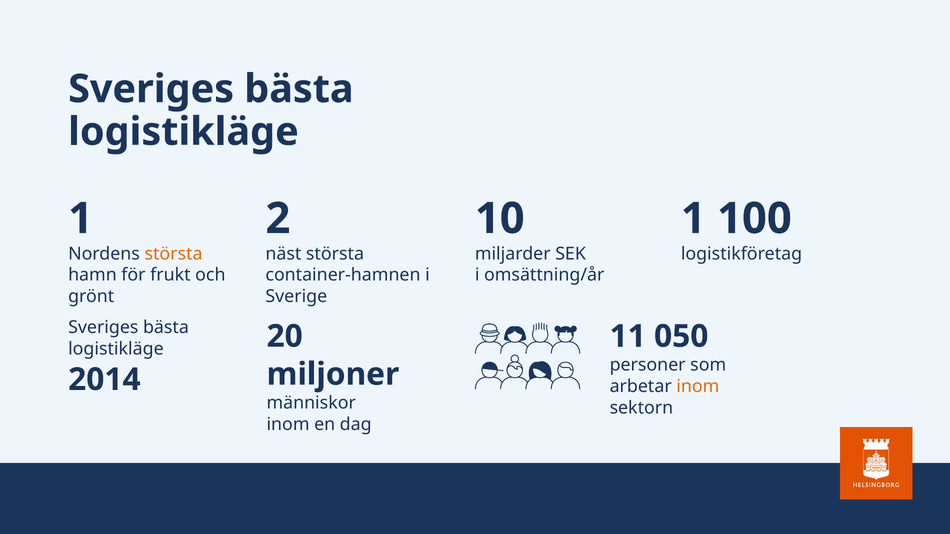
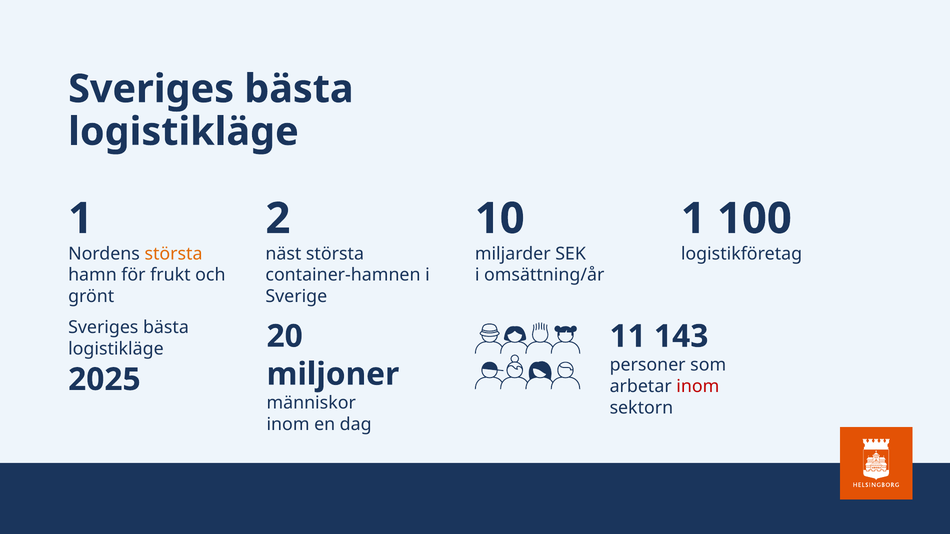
050: 050 -> 143 (681, 337)
2014: 2014 -> 2025 (104, 380)
inom colour: orange -> red (698, 387)
